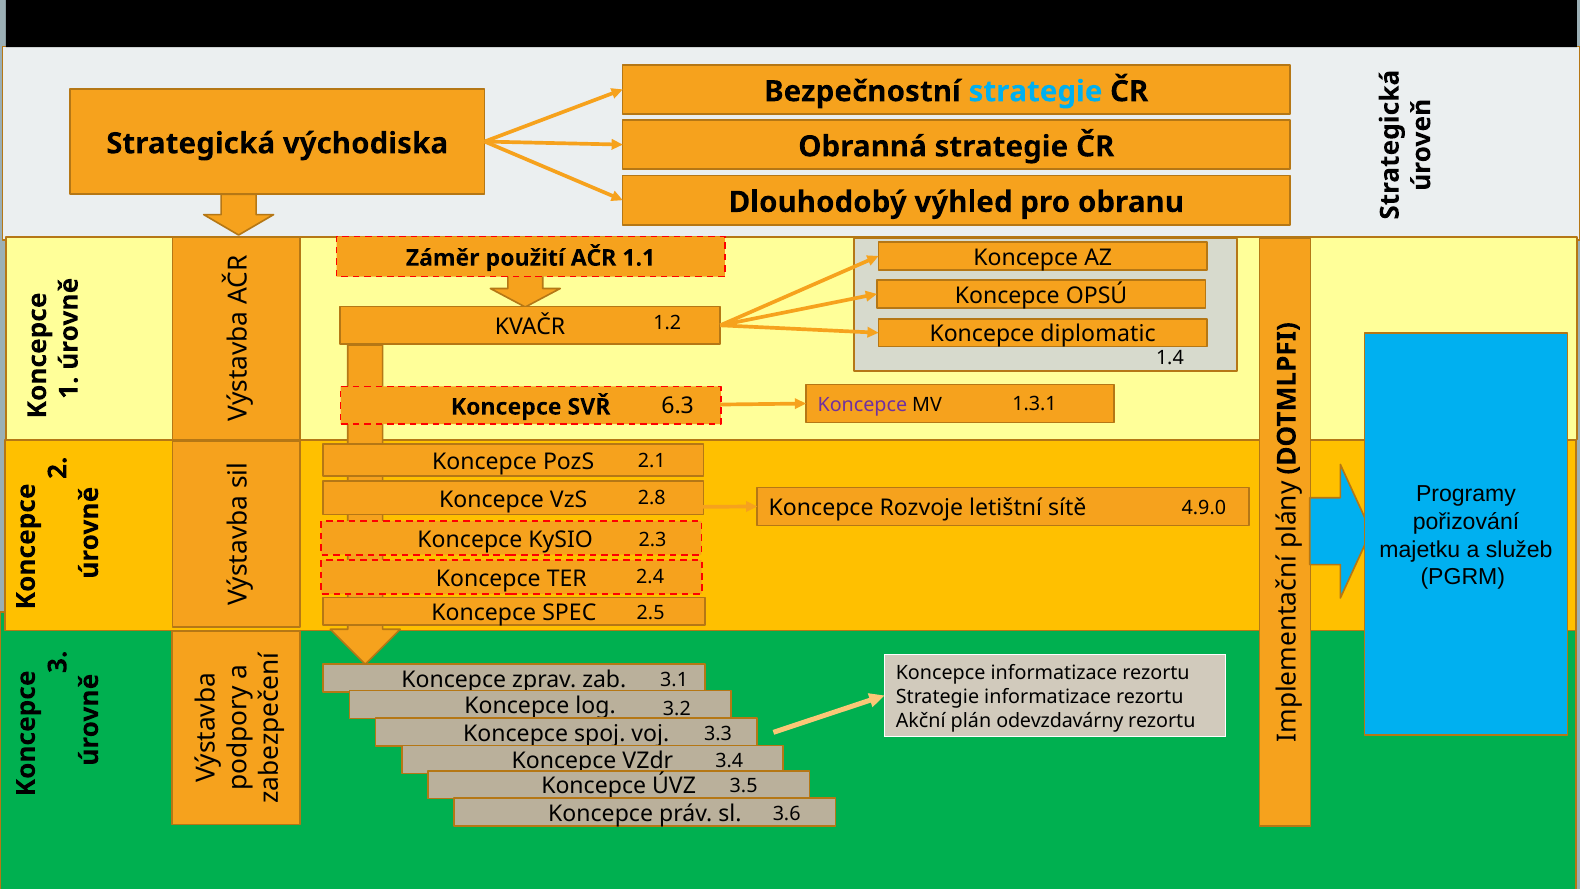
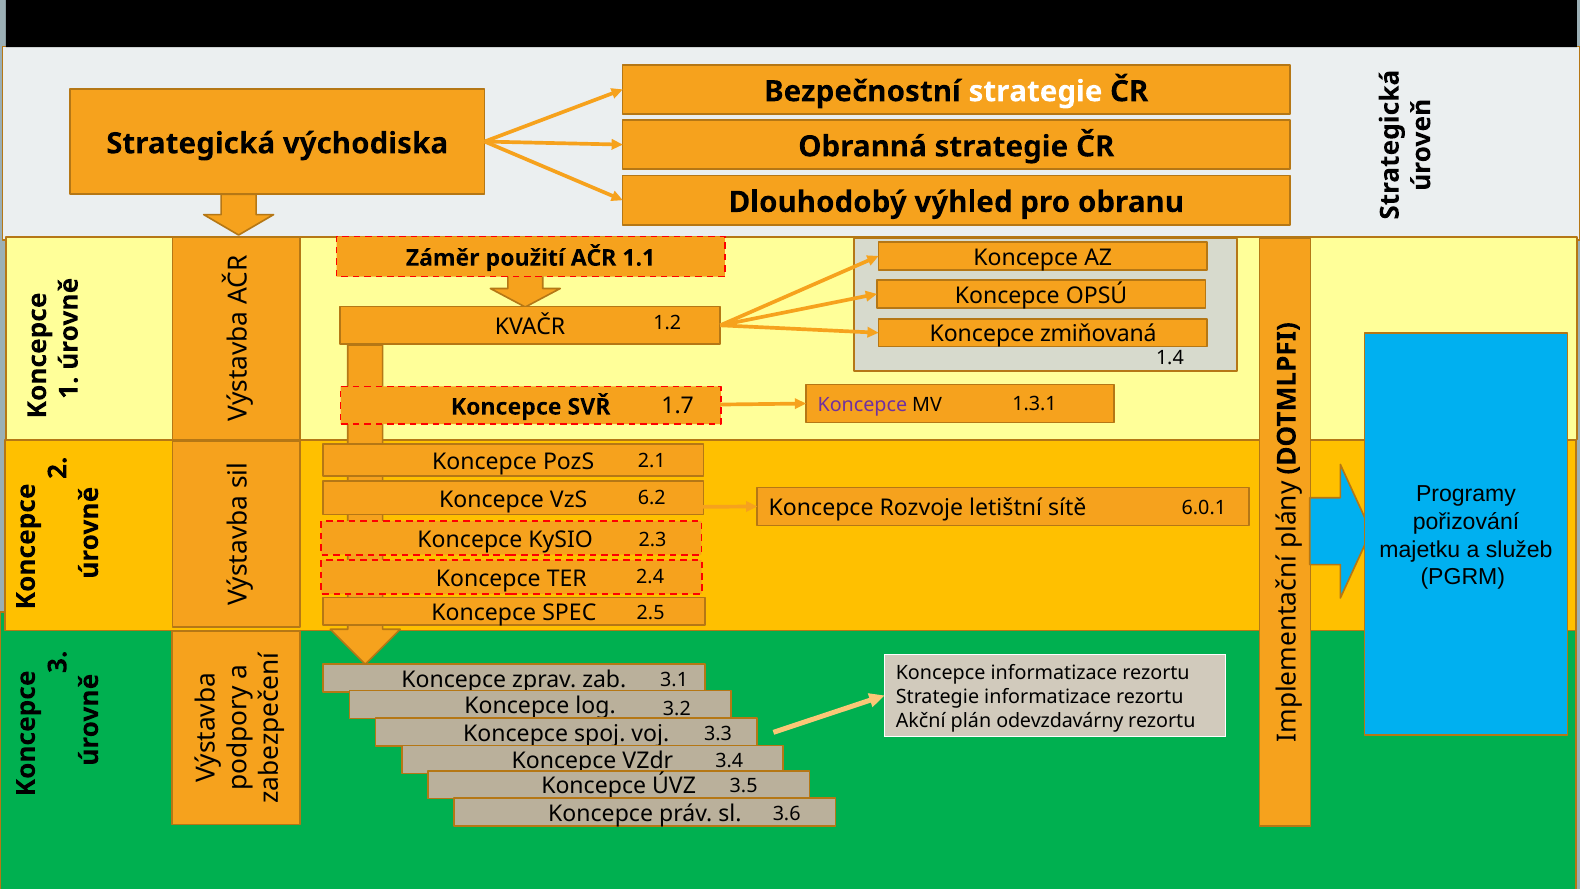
strategie colour: light blue -> white (1036, 92)
diplomatic: diplomatic -> zmiňovaná (1098, 334)
6.3: 6.3 -> 1.7 (678, 406)
2.8: 2.8 -> 6.2 (652, 498)
4.9.0: 4.9.0 -> 6.0.1 (1204, 508)
